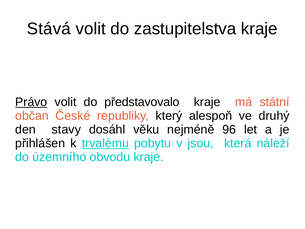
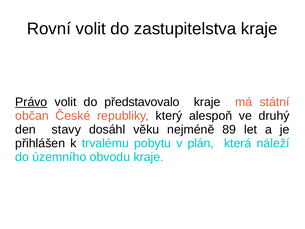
Stává: Stává -> Rovní (49, 29)
96: 96 -> 89 (229, 129)
trvalému underline: present -> none (105, 143)
jsou: jsou -> plán (201, 143)
